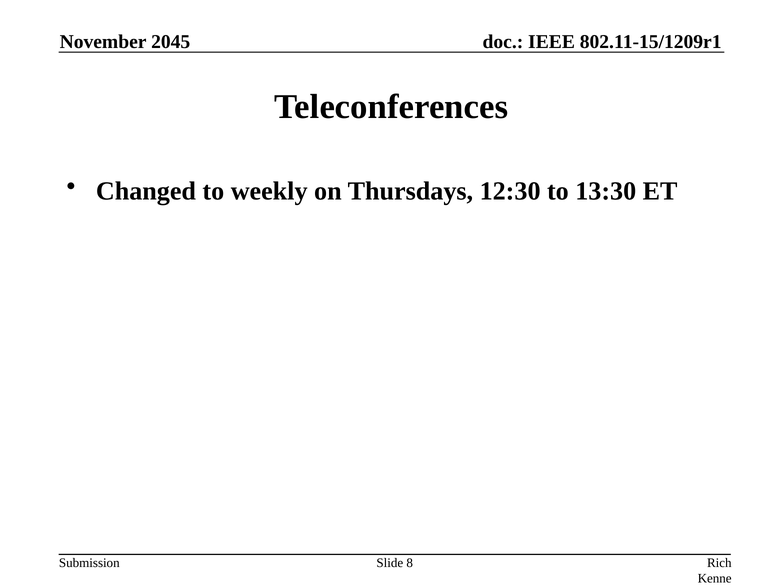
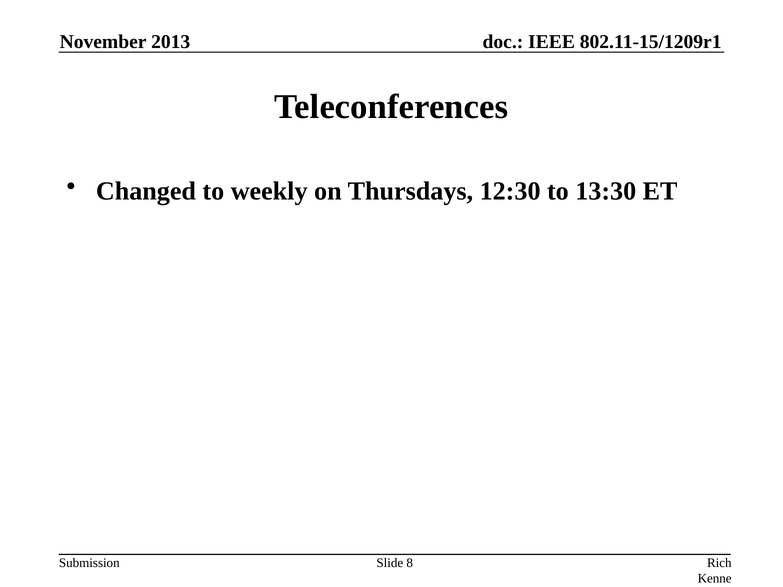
2045: 2045 -> 2013 (171, 42)
